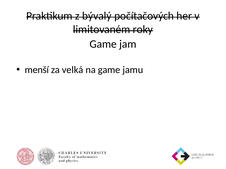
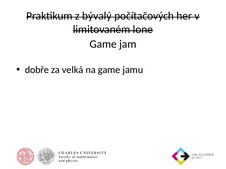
roky: roky -> lone (143, 30)
menší: menší -> dobře (37, 70)
